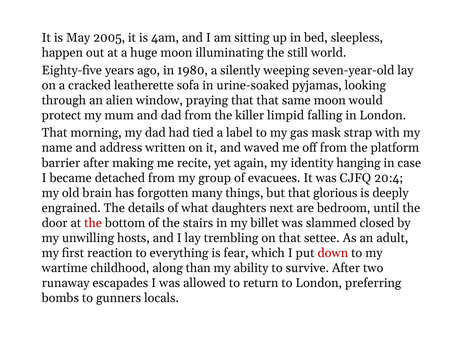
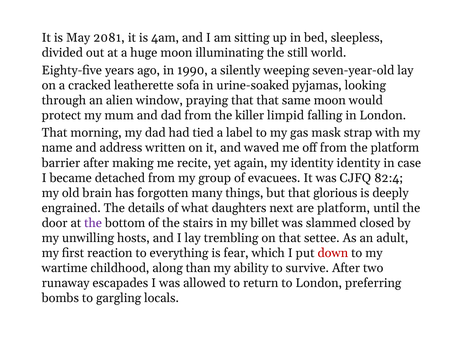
2005: 2005 -> 2081 (109, 38)
happen: happen -> divided (62, 53)
1980: 1980 -> 1990 (192, 70)
identity hanging: hanging -> identity (358, 163)
20:4: 20:4 -> 82:4 (389, 178)
are bedroom: bedroom -> platform (344, 208)
the colour: red -> purple (93, 223)
gunners: gunners -> gargling (119, 298)
